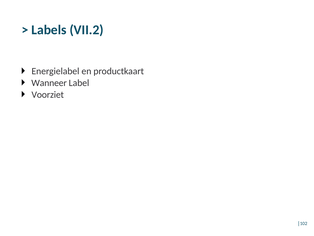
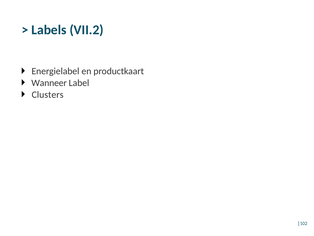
Voorziet: Voorziet -> Clusters (48, 94)
